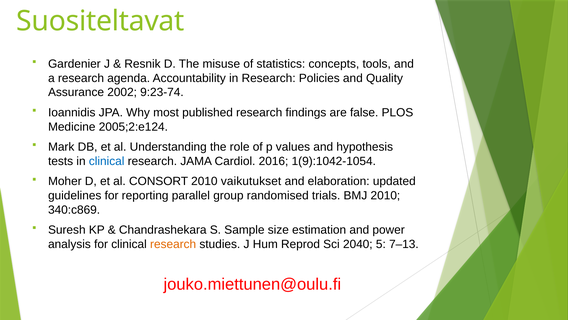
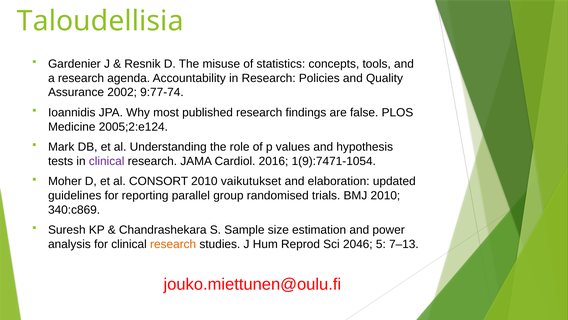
Suositeltavat: Suositeltavat -> Taloudellisia (100, 21)
9:23-74: 9:23-74 -> 9:77-74 (162, 92)
clinical colour: blue -> purple (107, 161)
1(9):1042-1054: 1(9):1042-1054 -> 1(9):7471-1054 (334, 161)
2040: 2040 -> 2046 (358, 244)
